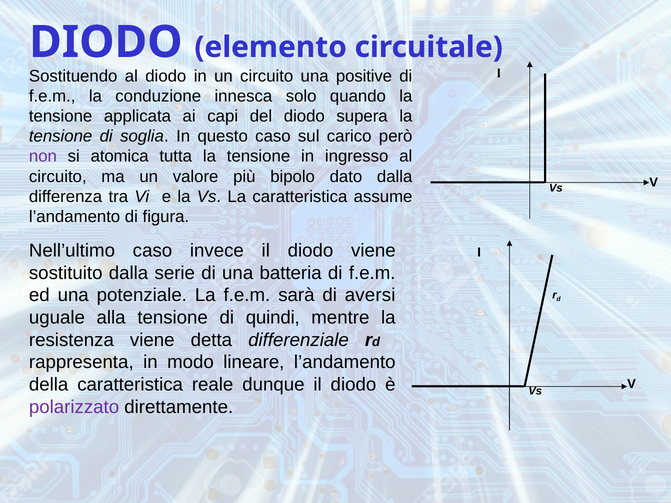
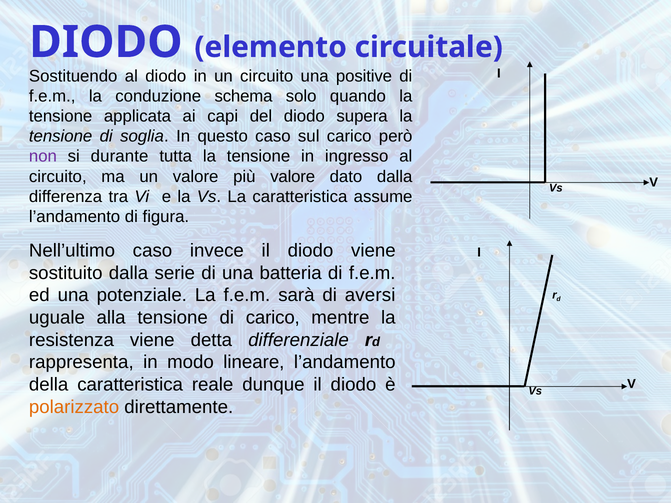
innesca: innesca -> schema (243, 96)
atomica: atomica -> durante (120, 157)
più bipolo: bipolo -> valore (293, 177)
di quindi: quindi -> carico (273, 318)
polarizzato colour: purple -> orange (74, 407)
